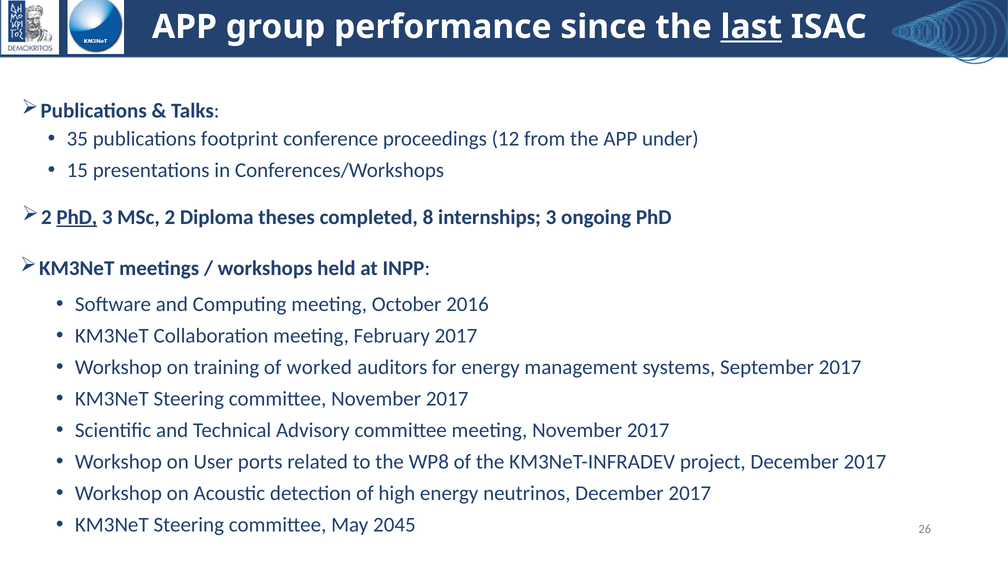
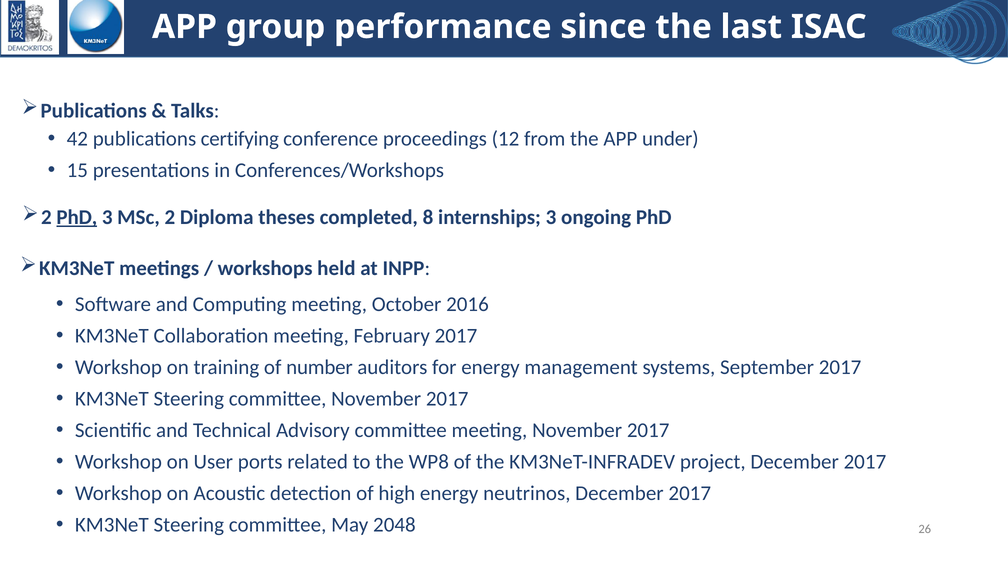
last underline: present -> none (751, 27)
35: 35 -> 42 (77, 139)
footprint: footprint -> certifying (240, 139)
worked: worked -> number (320, 367)
2045: 2045 -> 2048 (394, 525)
